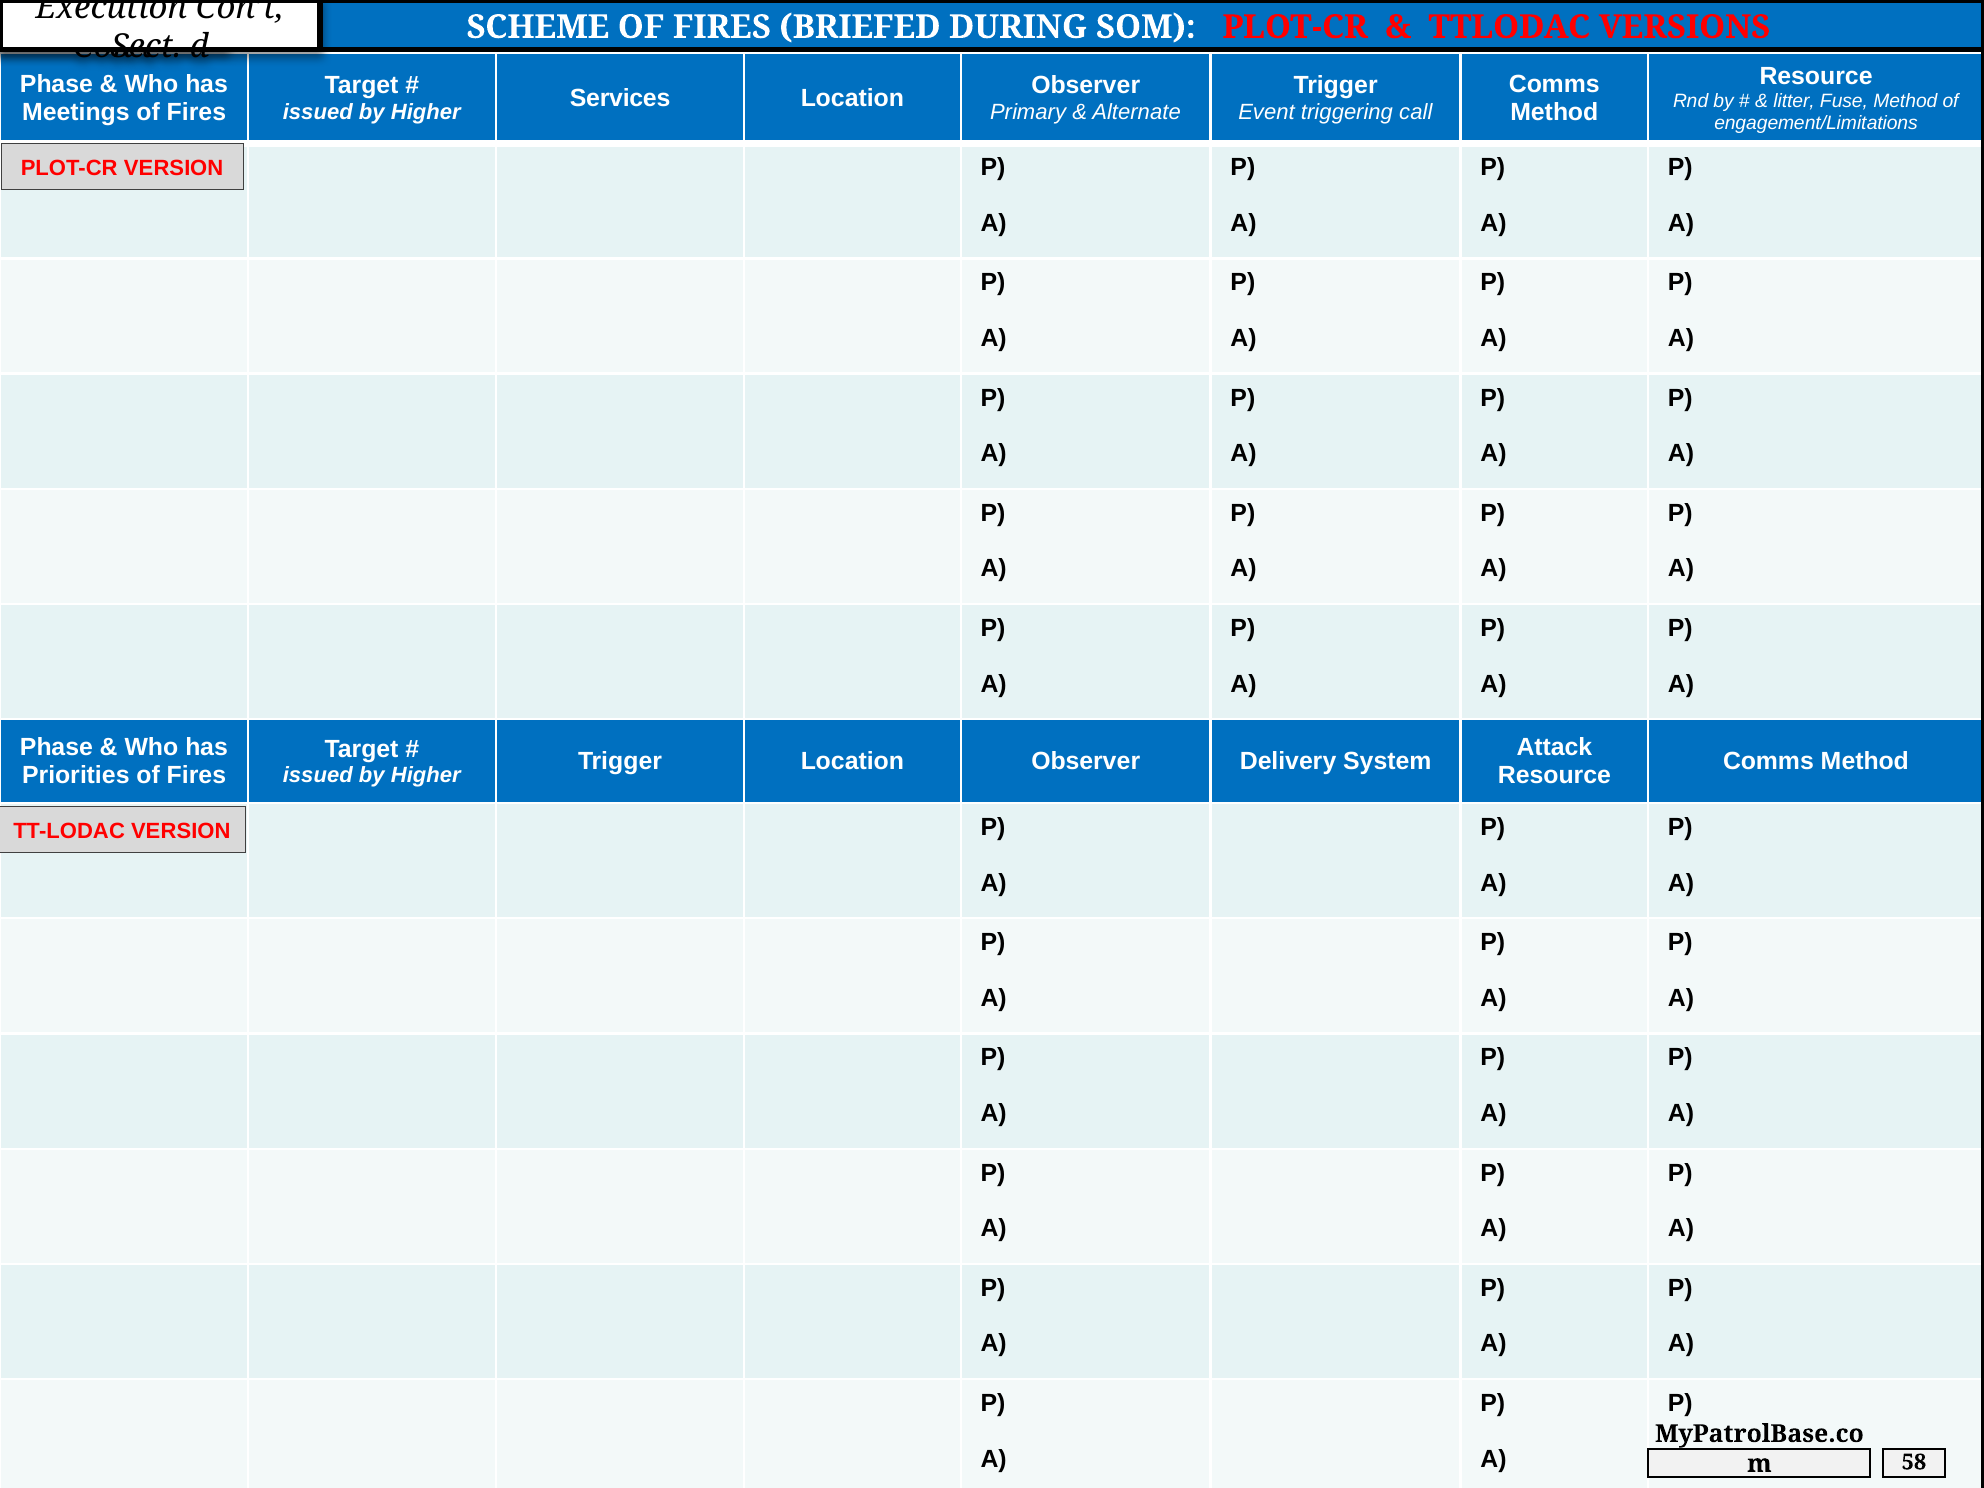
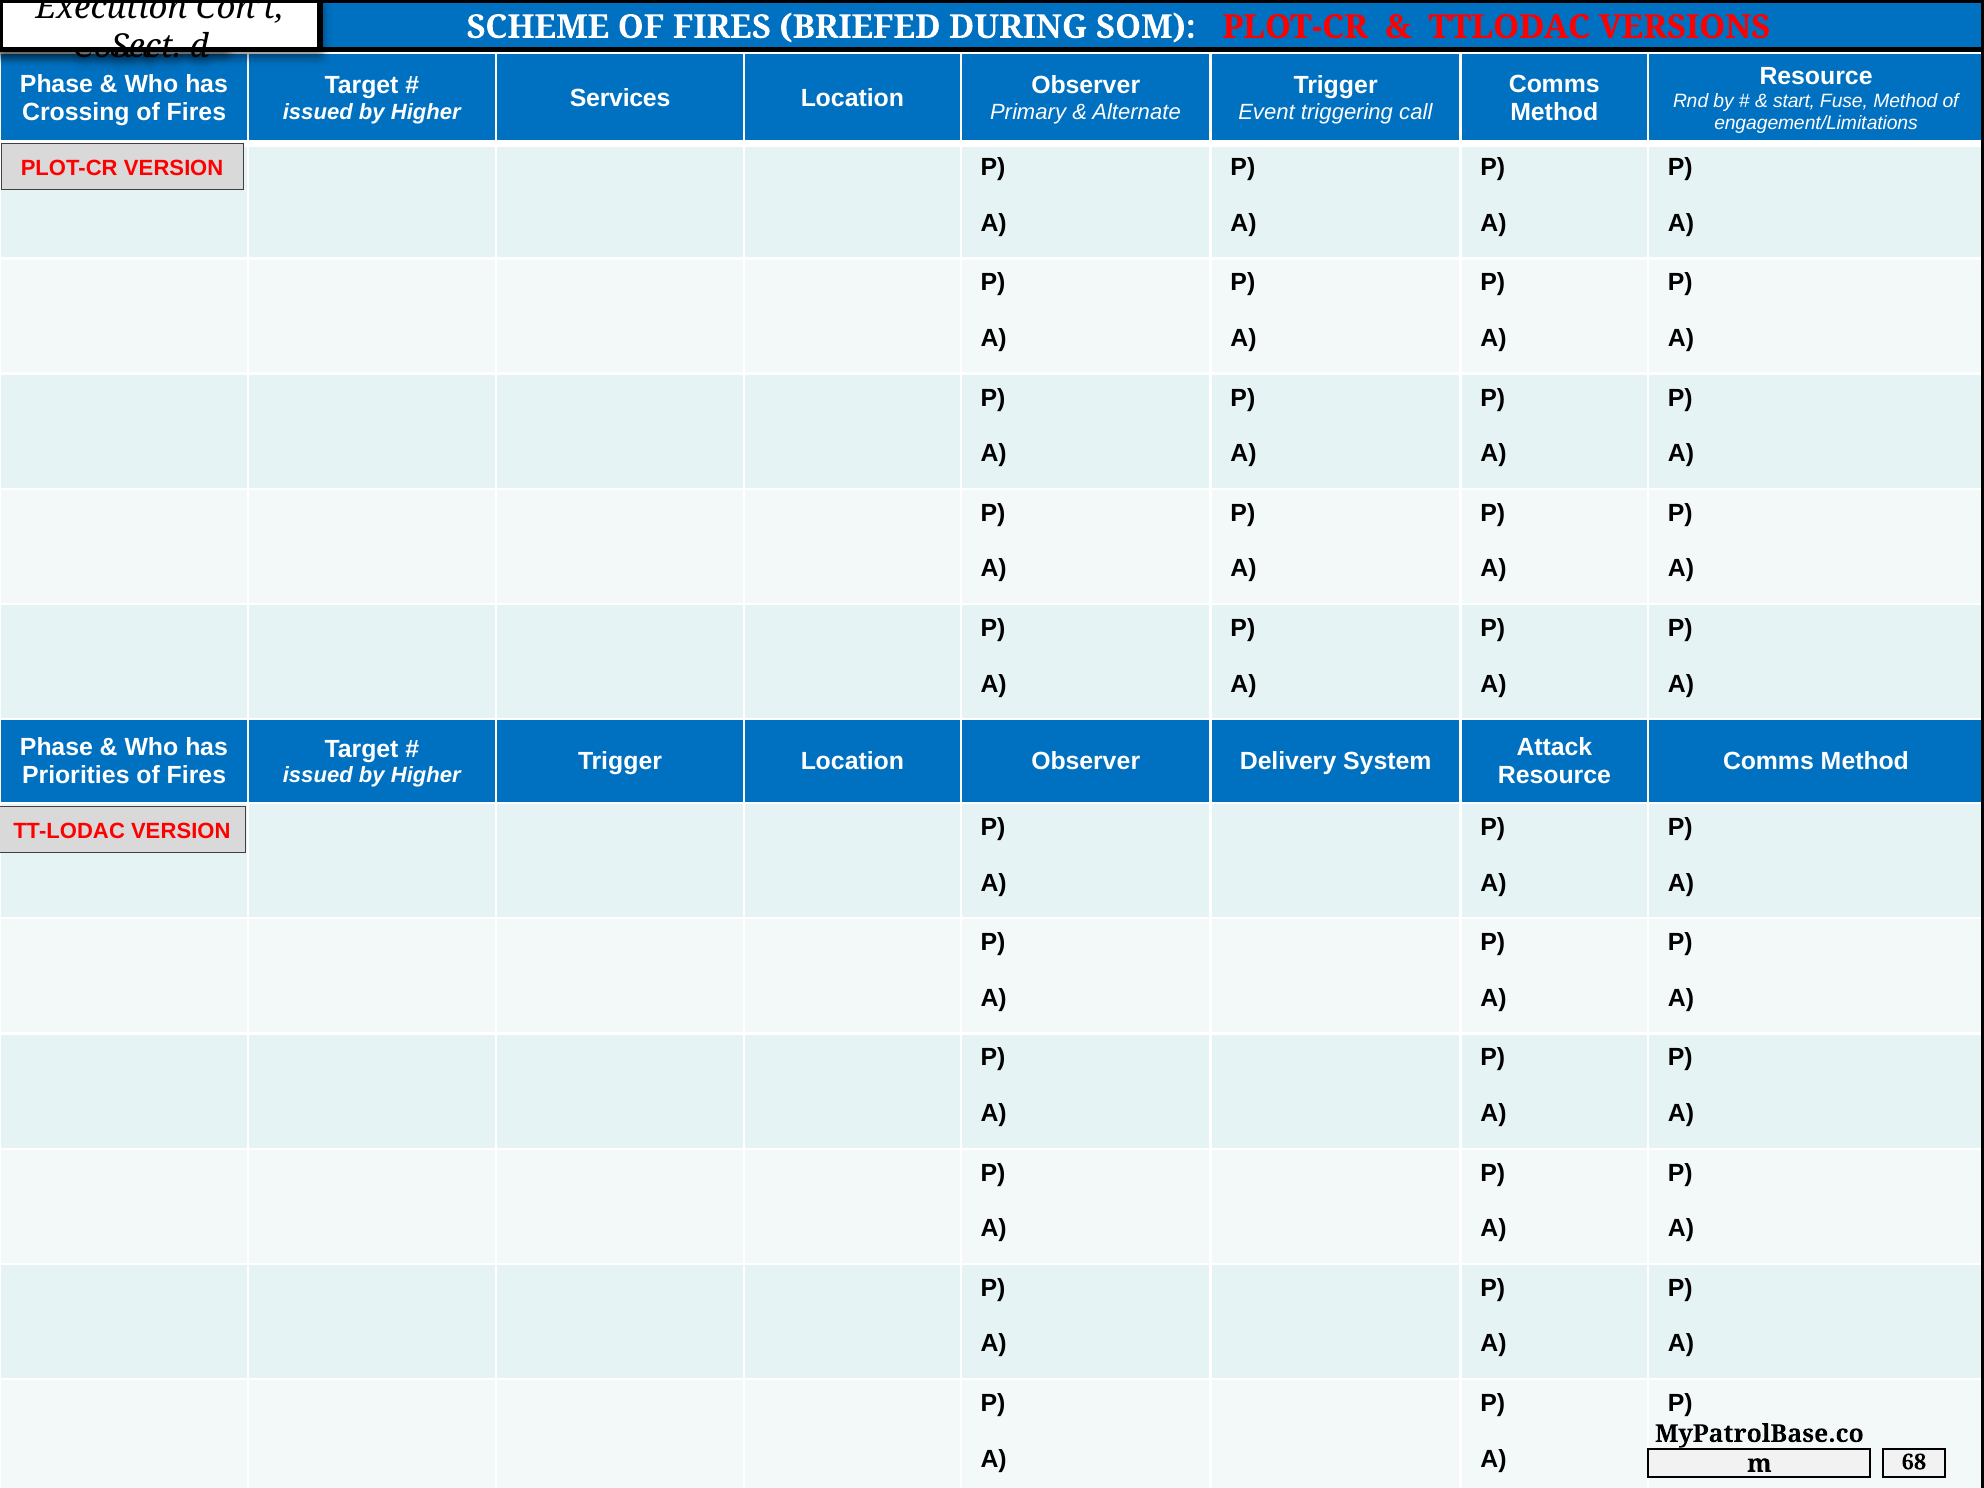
litter: litter -> start (1794, 101)
Meetings: Meetings -> Crossing (76, 112)
58: 58 -> 68 (1914, 1462)
